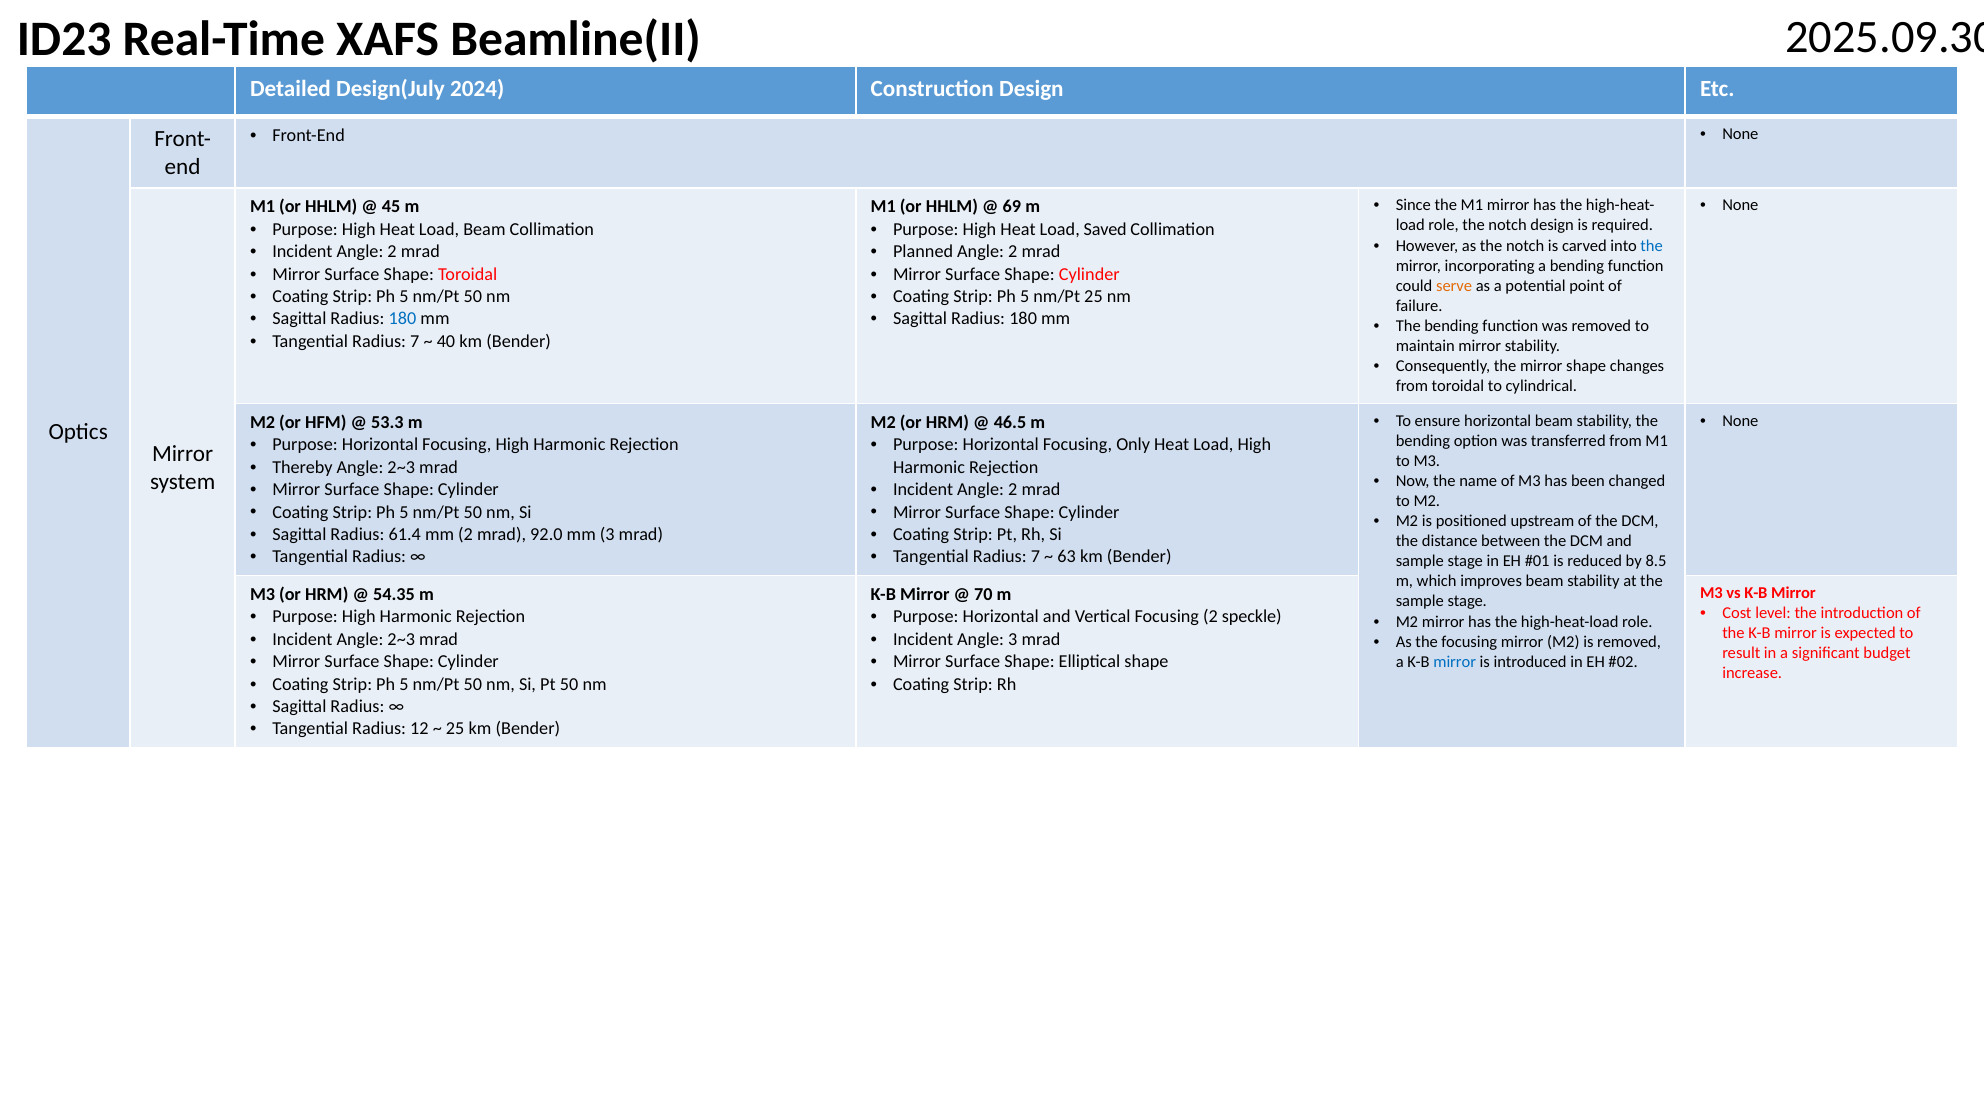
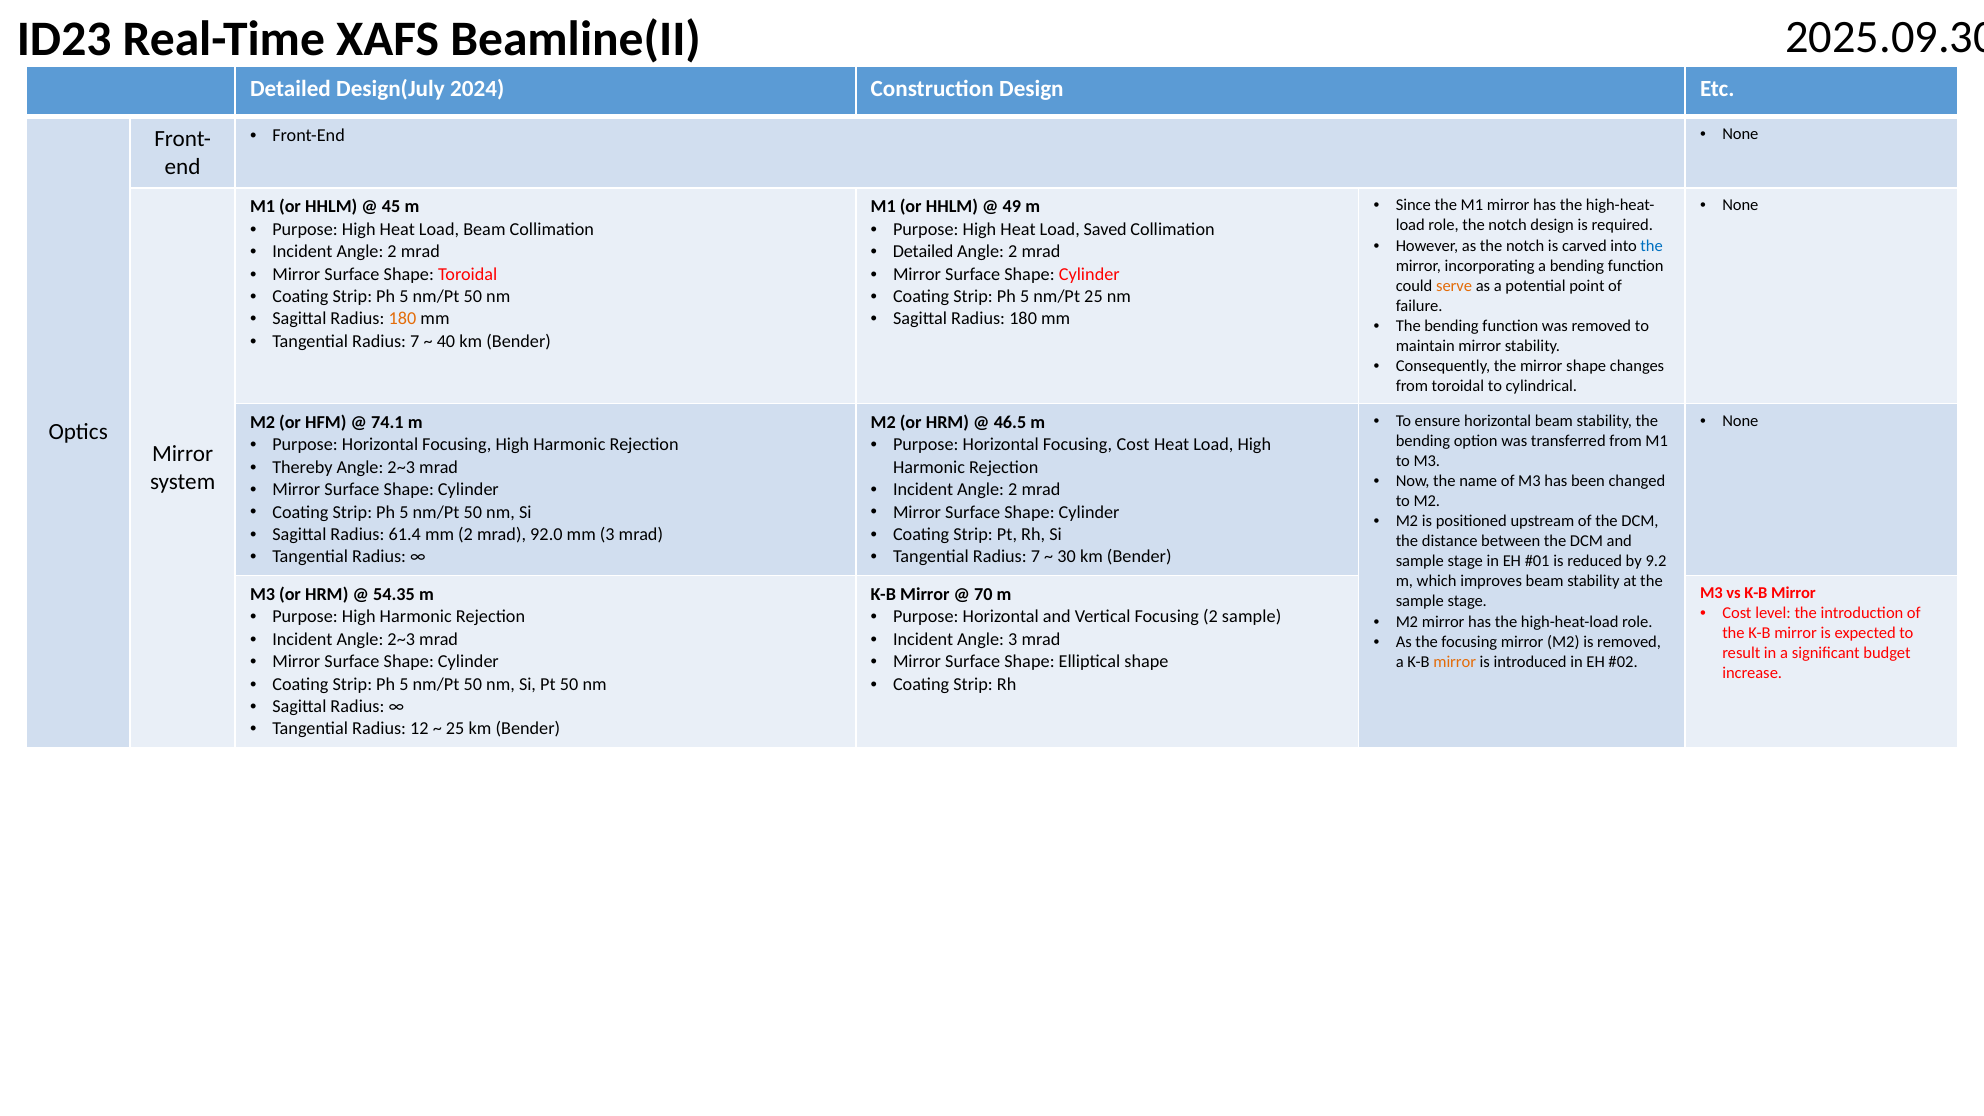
69: 69 -> 49 (1012, 207)
Planned: Planned -> Detailed (923, 252)
180 colour: blue -> orange (402, 319)
53.3: 53.3 -> 74.1 (387, 422)
Focusing Only: Only -> Cost (1133, 445)
63: 63 -> 30 (1067, 557)
8.5: 8.5 -> 9.2 (1656, 561)
2 speckle: speckle -> sample (1252, 617)
mirror colour: blue -> orange (1455, 662)
